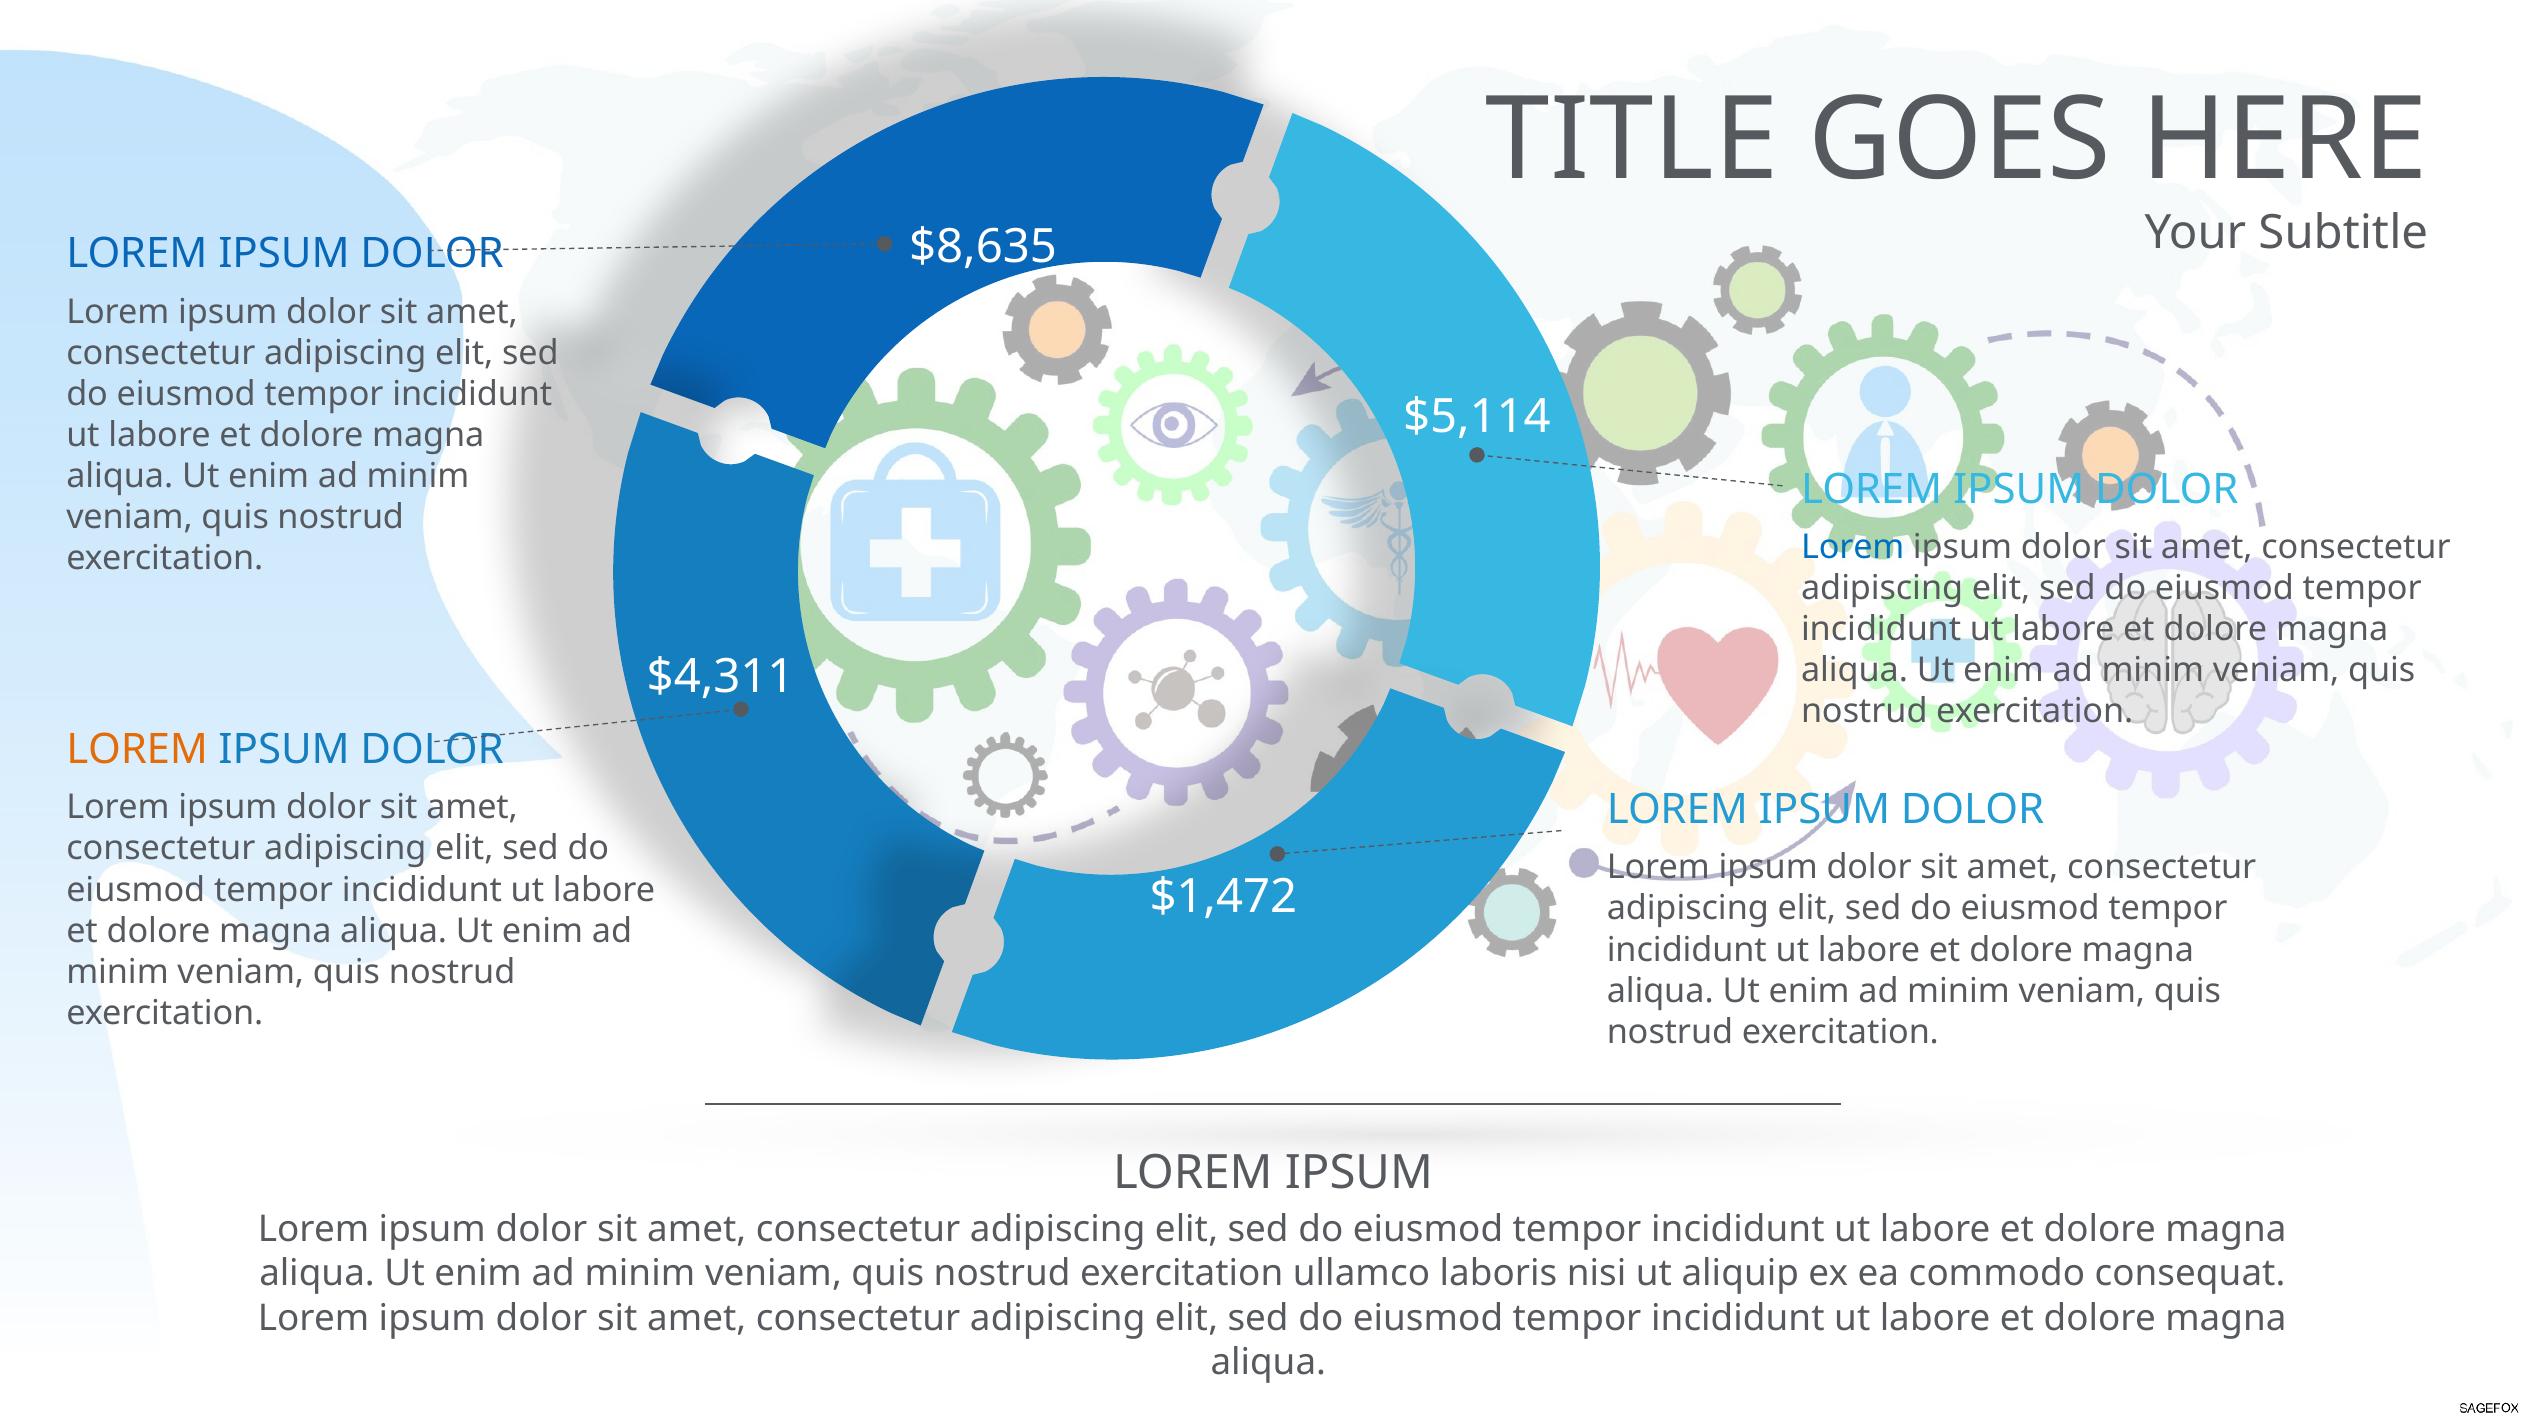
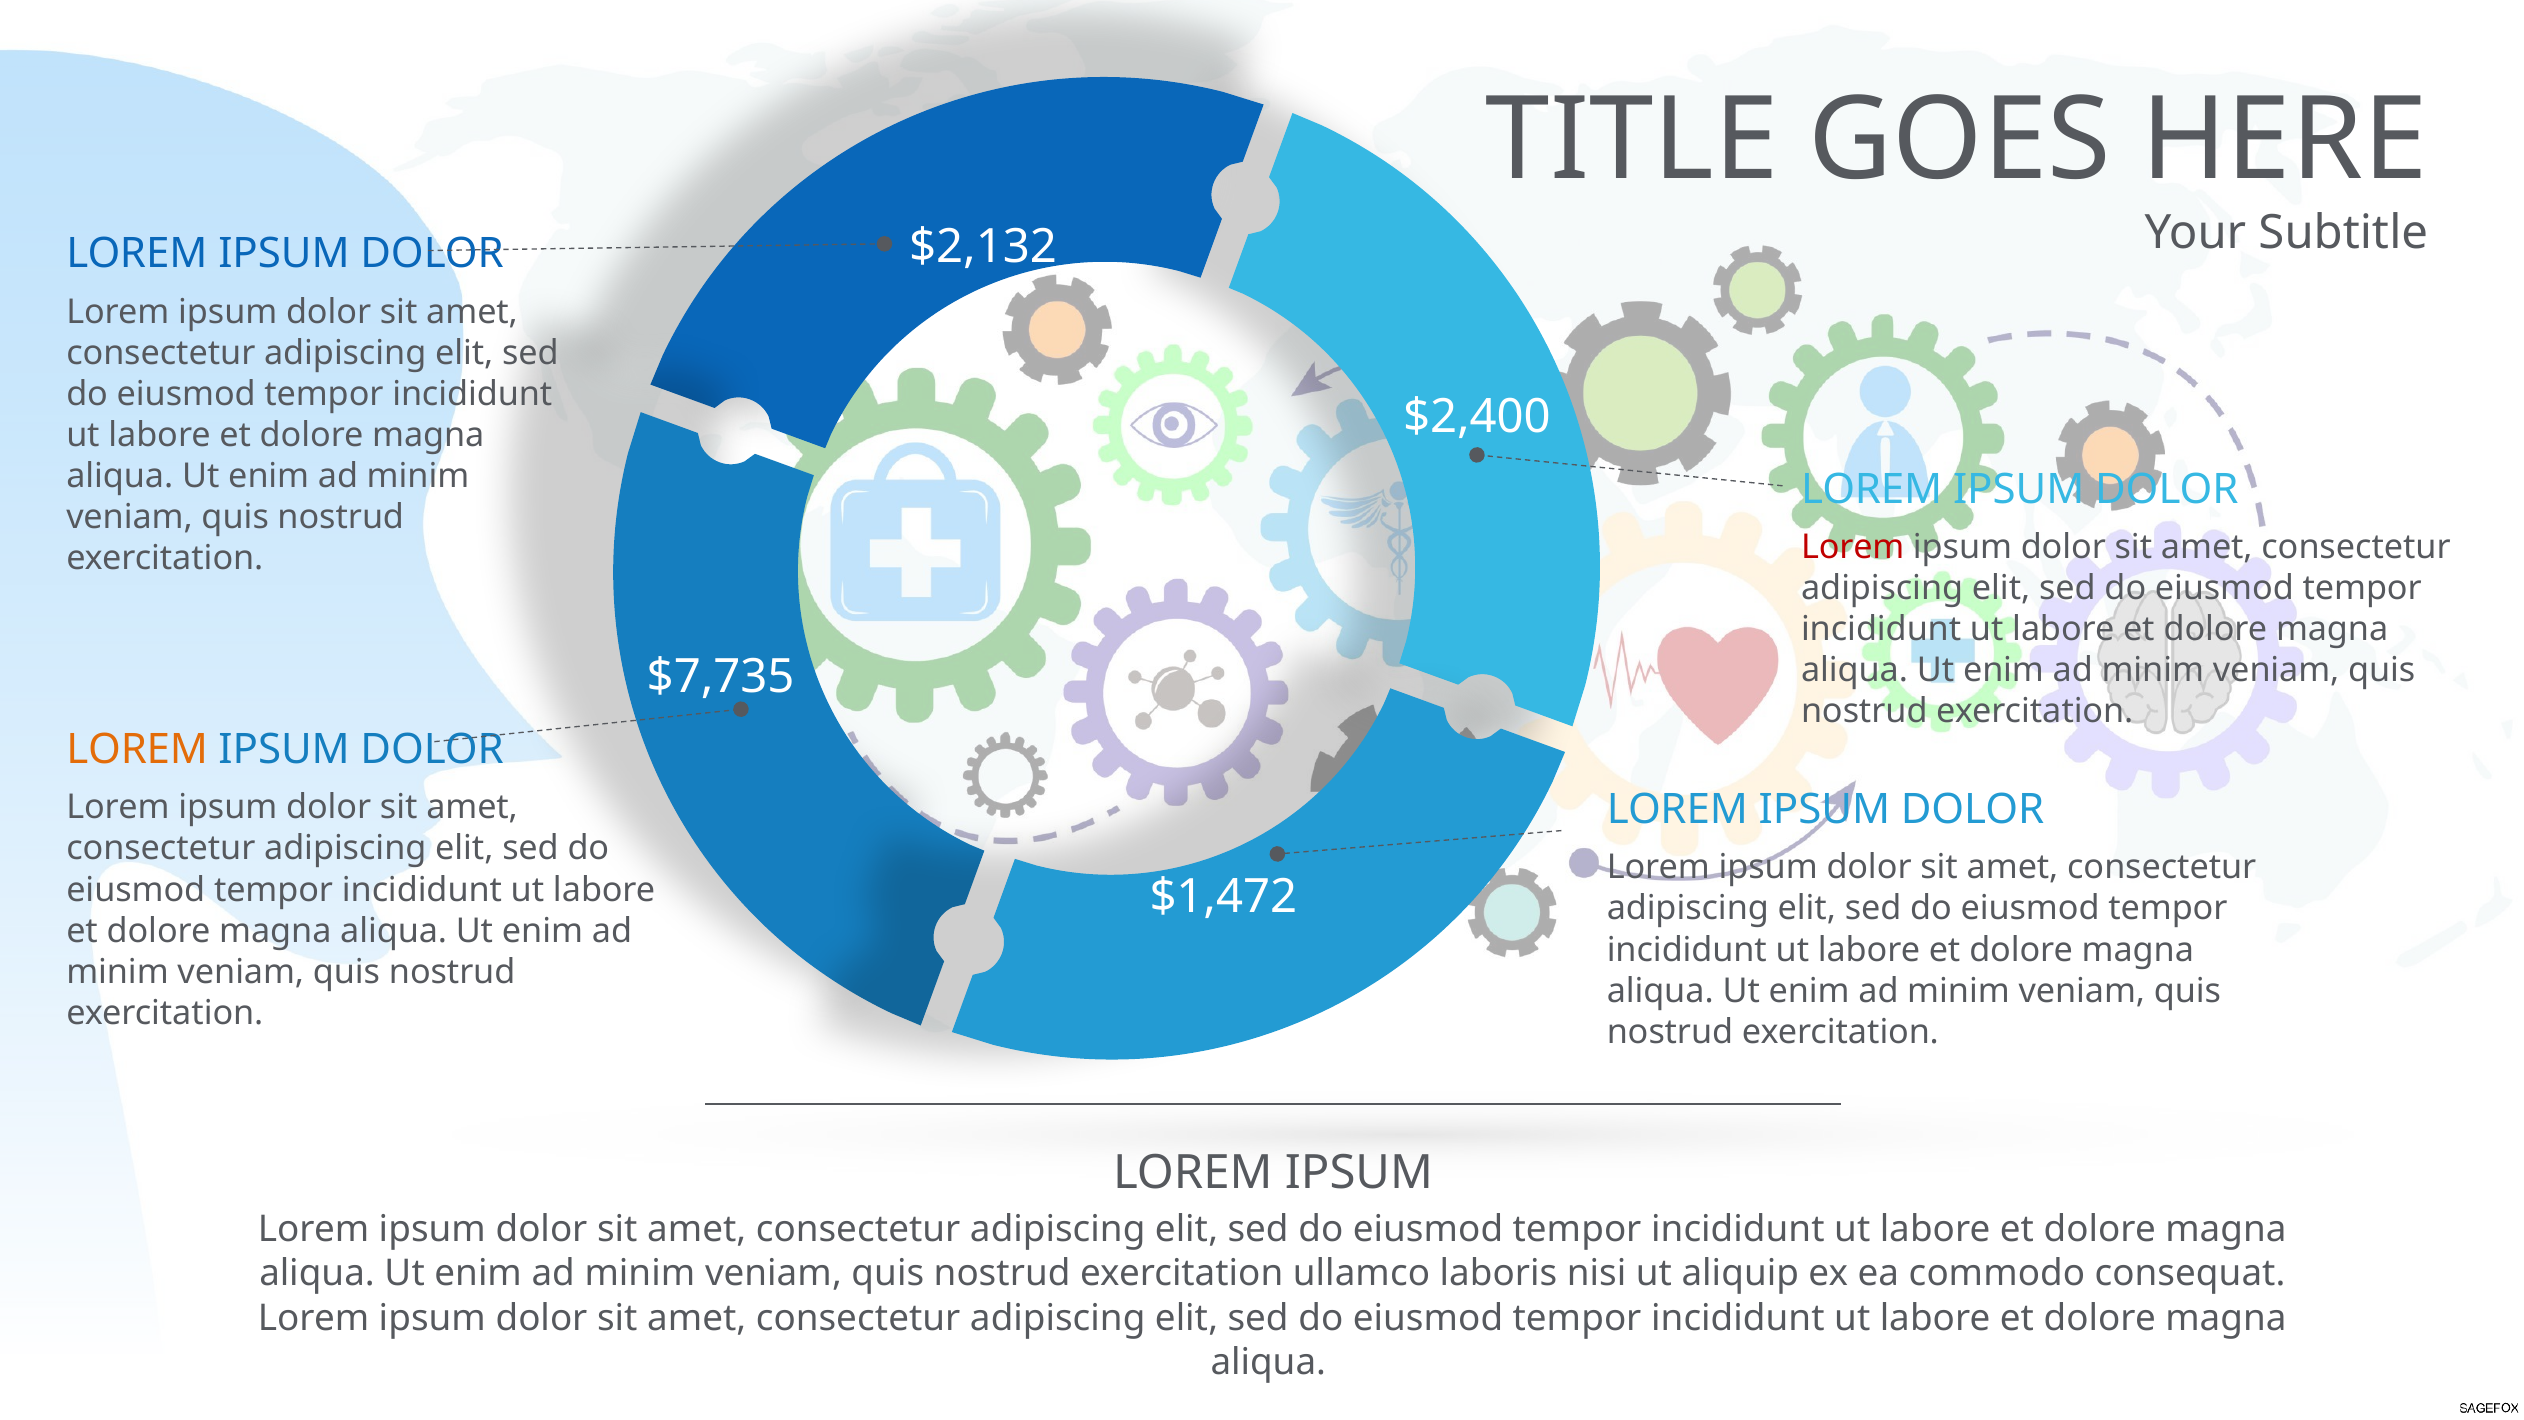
$8,635: $8,635 -> $2,132 (983, 246)
$5,114: $5,114 -> $2,400 (1477, 417)
Lorem colour: blue -> red (1853, 547)
$4,311: $4,311 -> $7,735 (721, 677)
